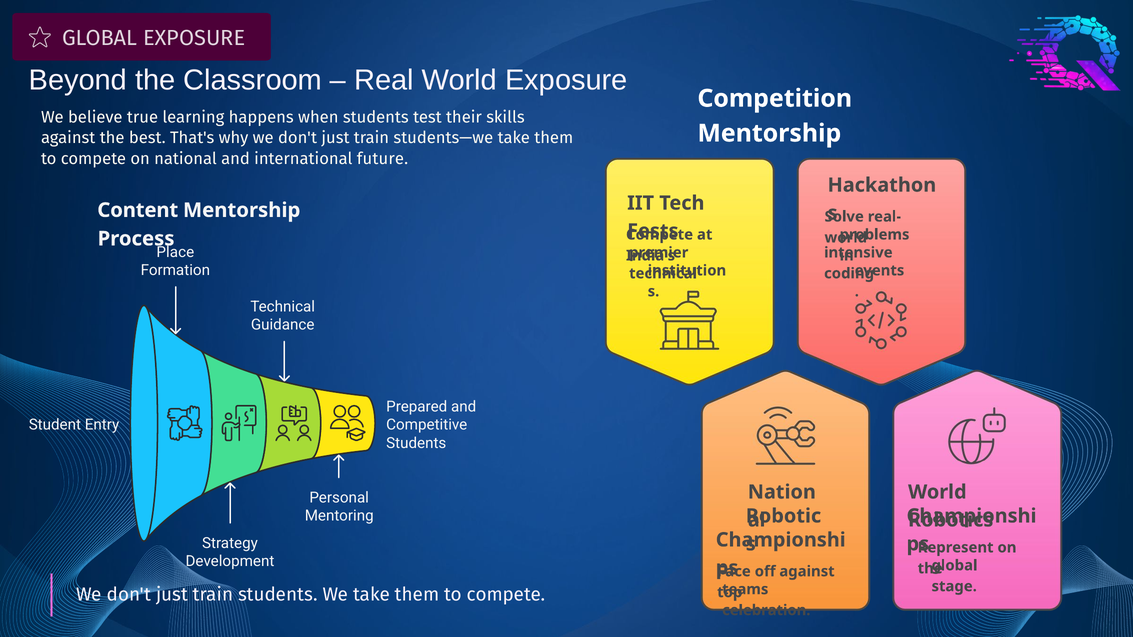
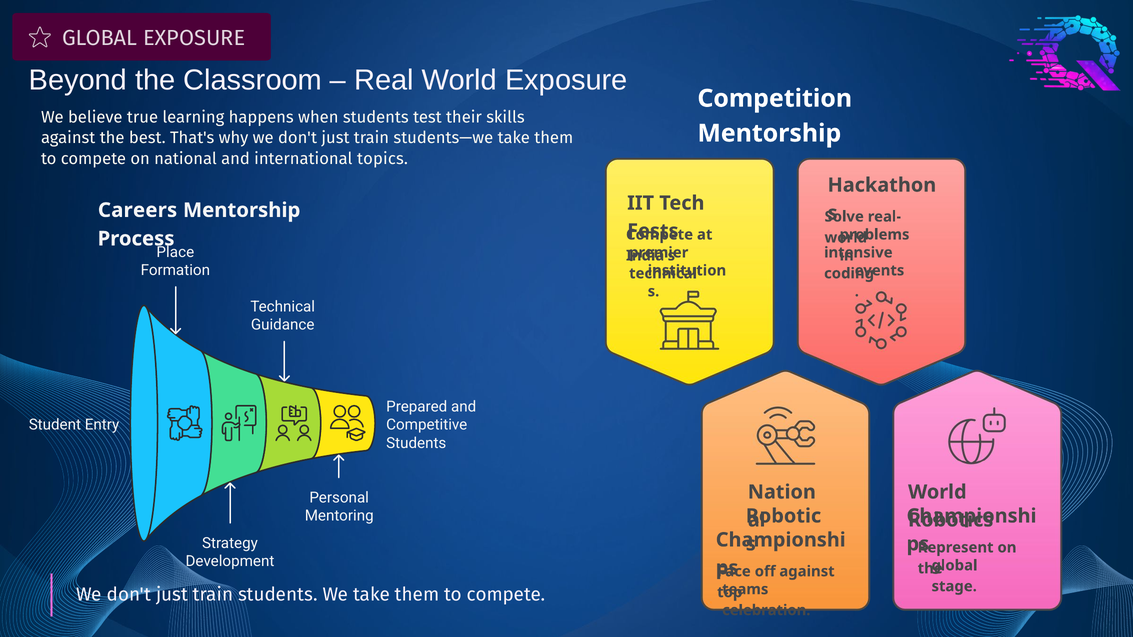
future: future -> topics (383, 159)
Content: Content -> Careers (138, 210)
